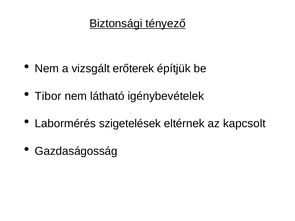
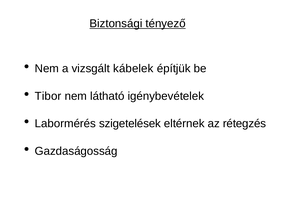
erőterek: erőterek -> kábelek (133, 69)
kapcsolt: kapcsolt -> rétegzés (244, 124)
